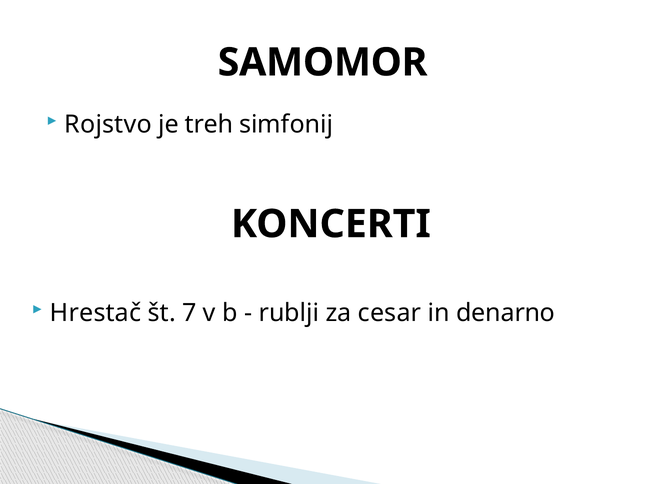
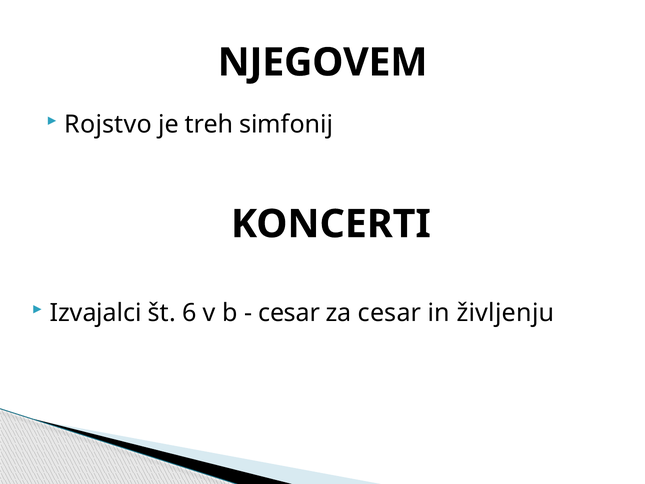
SAMOMOR: SAMOMOR -> NJEGOVEM (323, 62)
Hrestač: Hrestač -> Izvajalci (96, 313)
7: 7 -> 6 (189, 313)
rublji: rublji -> cesar (289, 313)
denarno: denarno -> življenju (505, 313)
